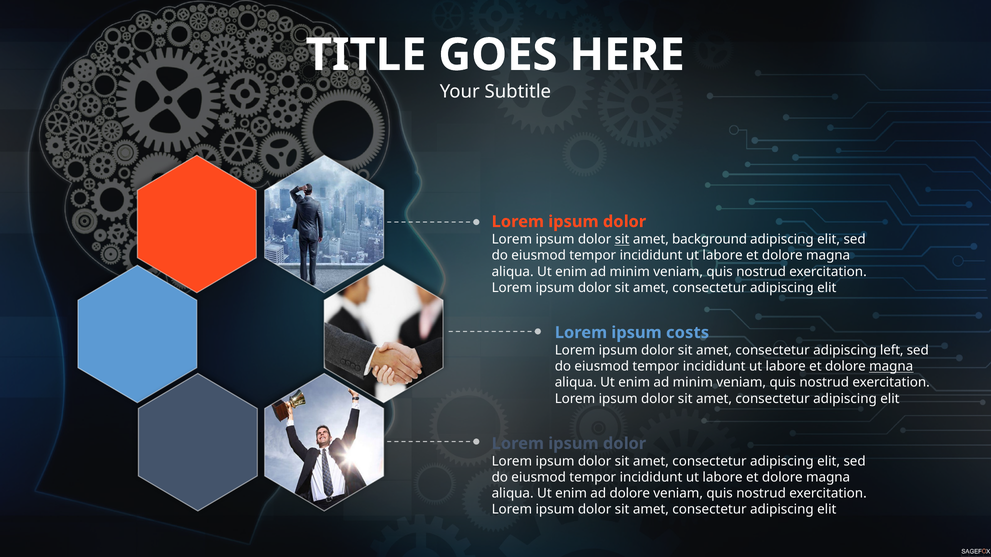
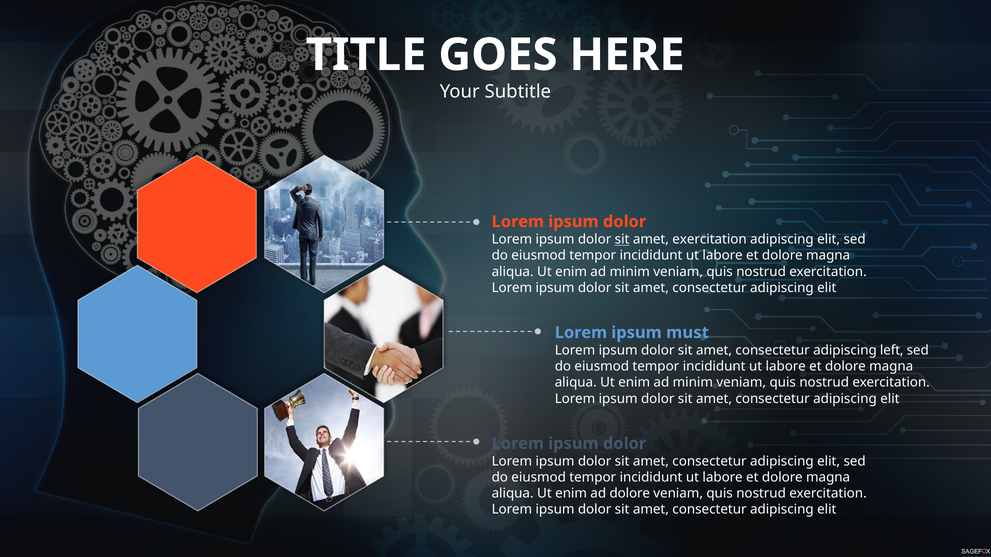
amet background: background -> exercitation (710, 240)
costs: costs -> must (688, 333)
magna underline: present -> none (891, 367)
